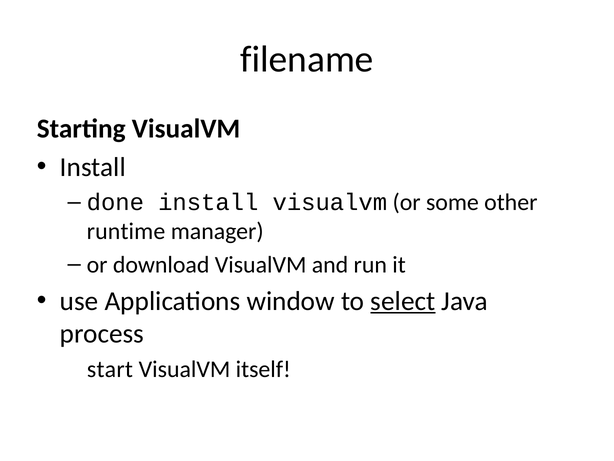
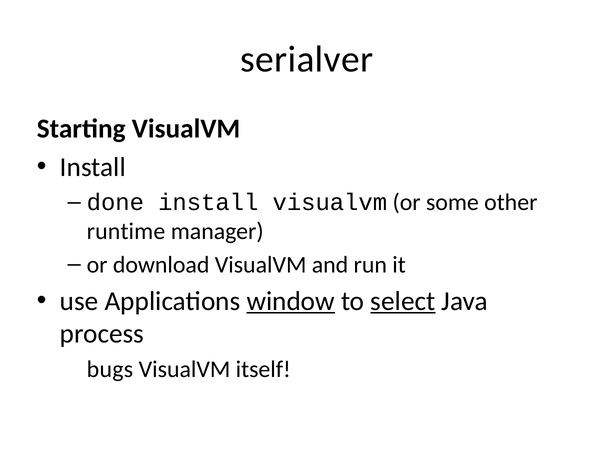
filename: filename -> serialver (307, 59)
window underline: none -> present (291, 301)
start: start -> bugs (110, 369)
